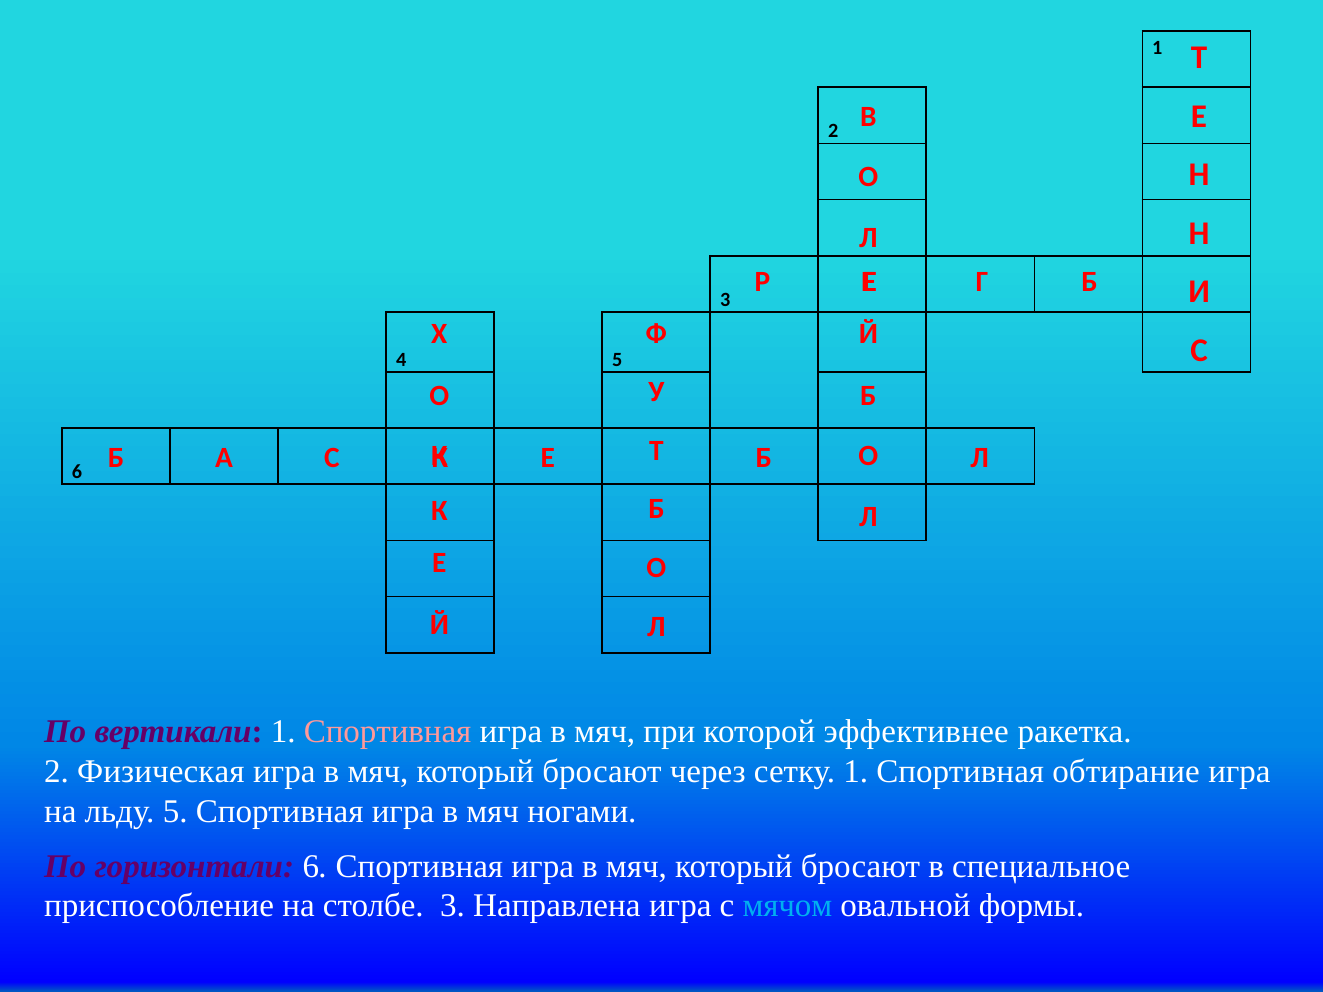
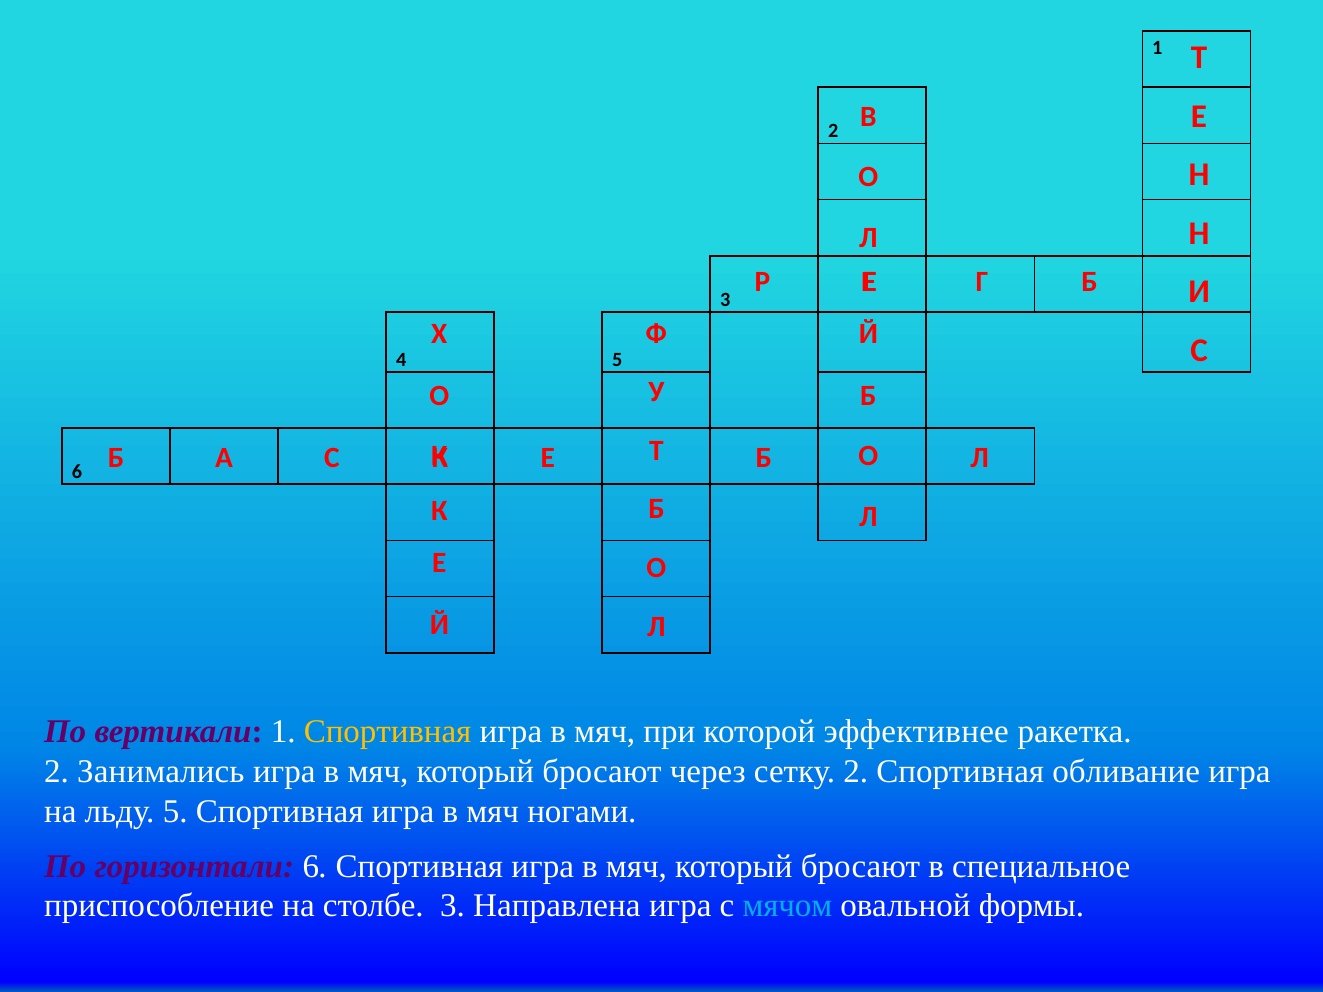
Спортивная colour: pink -> yellow (388, 732)
Физическая: Физическая -> Занимались (161, 772)
сетку 1: 1 -> 2 (856, 772)
обтирание: обтирание -> обливание (1126, 772)
